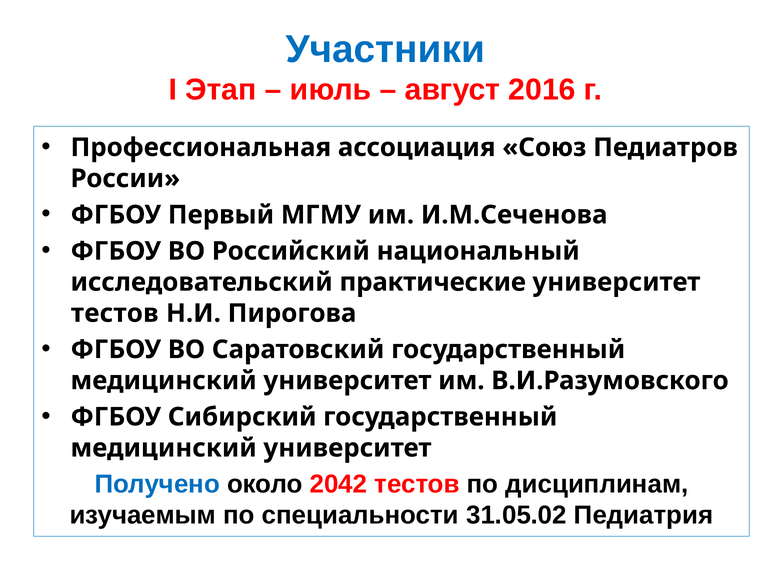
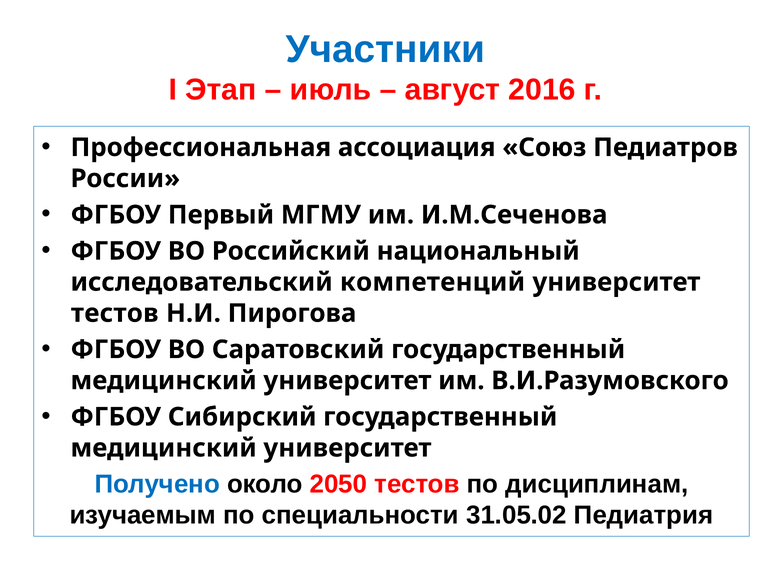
практические: практические -> компетенций (432, 282)
2042: 2042 -> 2050 (338, 484)
